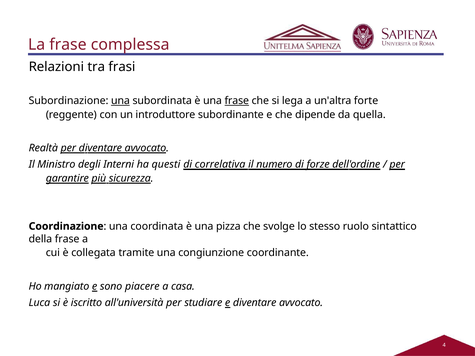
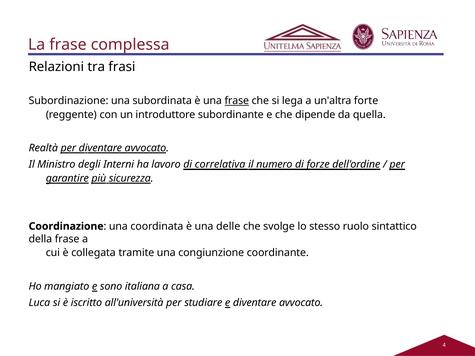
una underline: present -> none (120, 101)
questi: questi -> lavoro (166, 165)
pizza: pizza -> delle (228, 226)
piacere: piacere -> italiana (142, 286)
